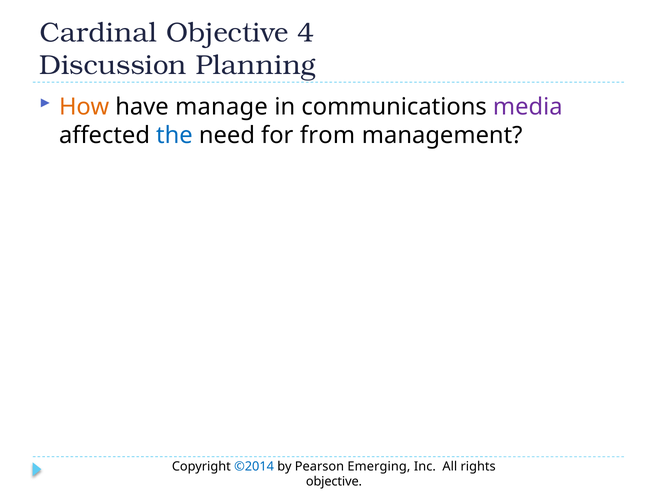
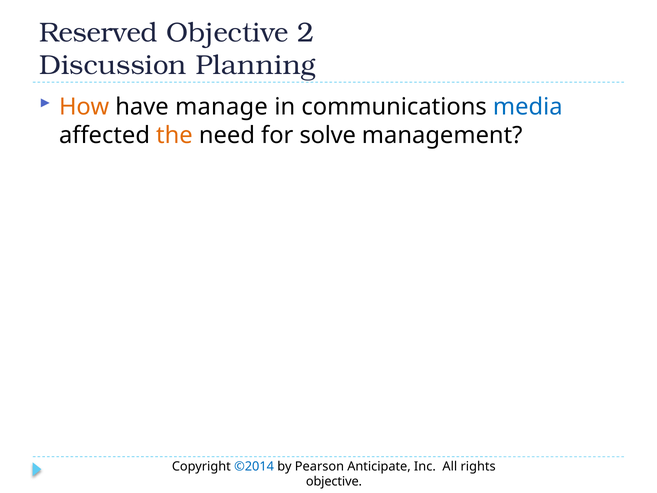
Cardinal: Cardinal -> Reserved (99, 32)
4: 4 -> 2 (306, 32)
media colour: purple -> blue (528, 107)
the colour: blue -> orange (174, 135)
from: from -> solve (328, 135)
Emerging: Emerging -> Anticipate (379, 466)
